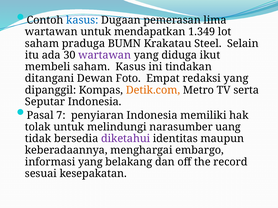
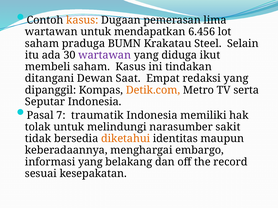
kasus colour: blue -> orange (82, 20)
1.349: 1.349 -> 6.456 (202, 32)
Foto: Foto -> Saat (128, 79)
penyiaran: penyiaran -> traumatik (97, 116)
uang: uang -> sakit (228, 127)
diketahui colour: purple -> orange (126, 139)
